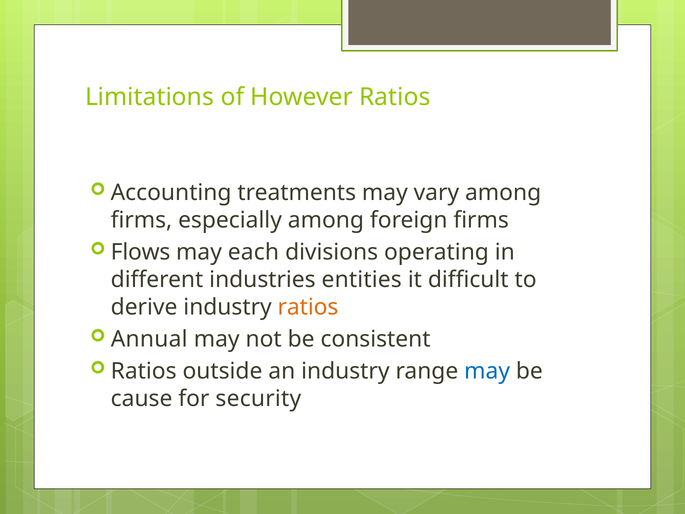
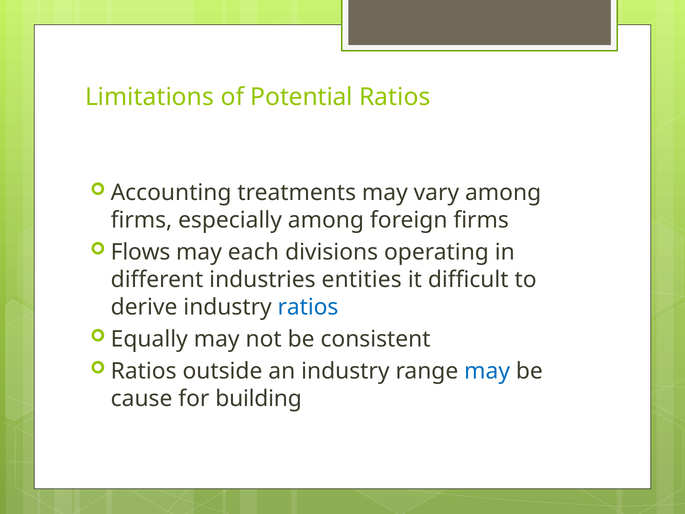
However: However -> Potential (302, 97)
ratios colour: orange -> blue (308, 307)
Annual: Annual -> Equally (149, 339)
security: security -> building (259, 398)
